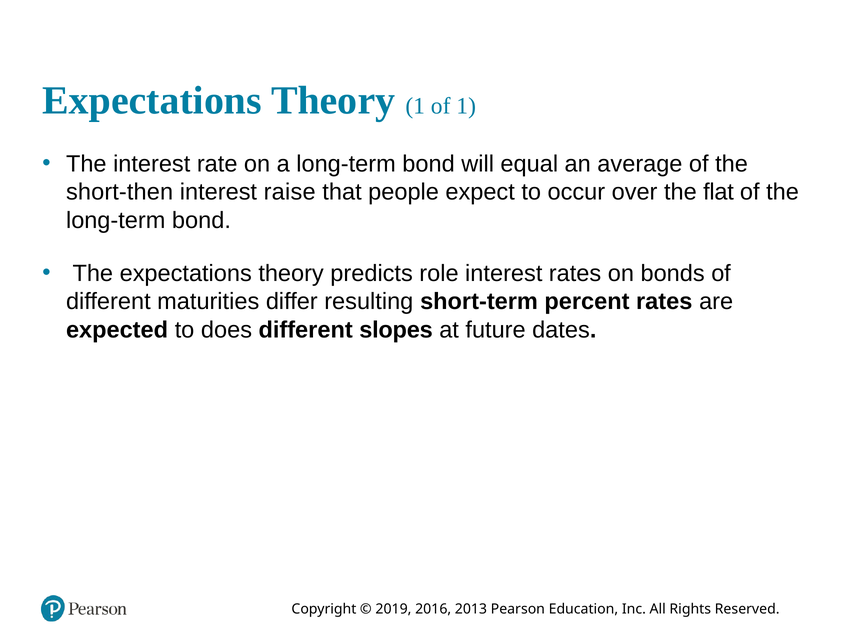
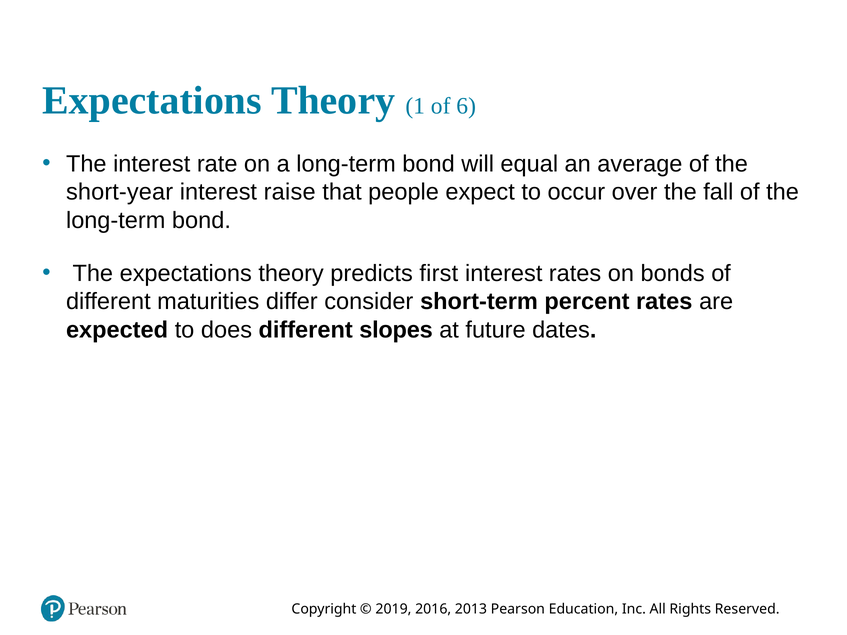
of 1: 1 -> 6 (466, 106)
short-then: short-then -> short-year (120, 192)
flat: flat -> fall (718, 192)
role: role -> first (439, 273)
resulting: resulting -> consider (369, 302)
